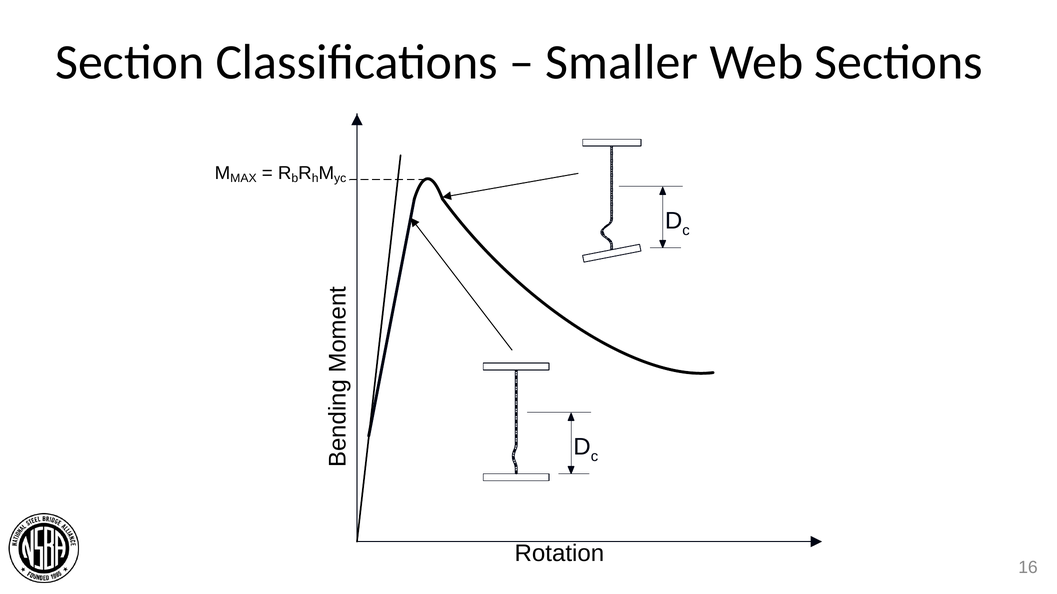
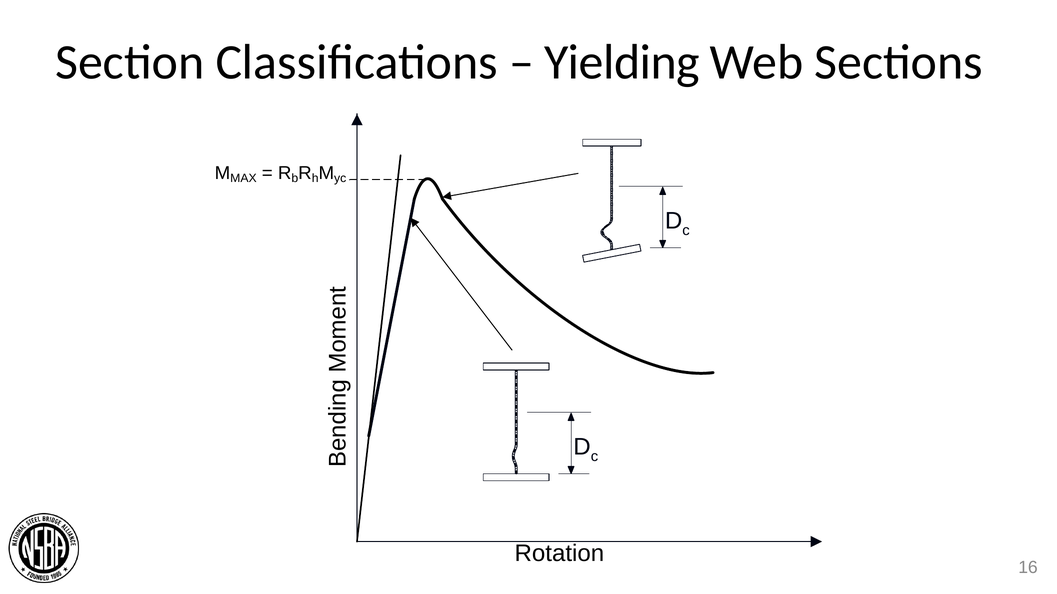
Smaller: Smaller -> Yielding (622, 62)
